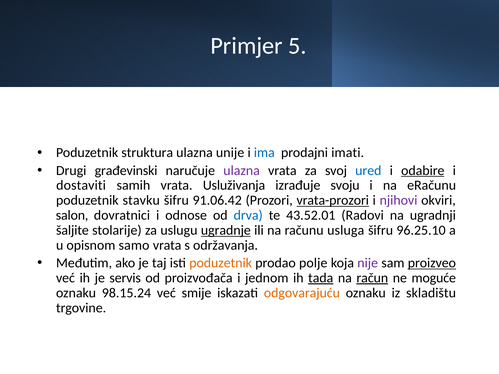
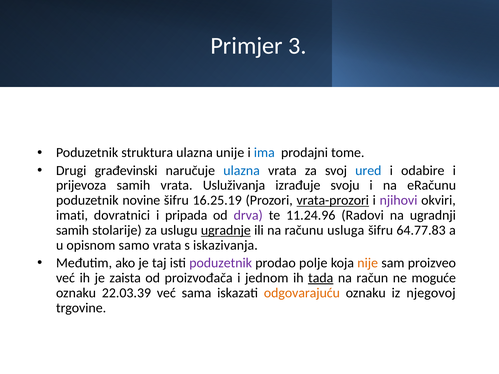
5: 5 -> 3 (297, 46)
imati: imati -> tome (348, 153)
ulazna colour: purple -> blue (242, 171)
odabire underline: present -> none (423, 171)
dostaviti: dostaviti -> prijevoza (81, 186)
stavku: stavku -> novine (141, 201)
91.06.42: 91.06.42 -> 16.25.19 (217, 201)
salon: salon -> imati (72, 215)
odnose: odnose -> pripada (186, 215)
drva colour: blue -> purple (248, 215)
43.52.01: 43.52.01 -> 11.24.96 (311, 215)
šaljite: šaljite -> samih (72, 230)
96.25.10: 96.25.10 -> 64.77.83 (421, 230)
održavanja: održavanja -> iskazivanja (225, 245)
poduzetnik colour: orange -> purple (221, 263)
nije colour: purple -> orange (368, 263)
proizveo underline: present -> none (432, 263)
servis: servis -> zaista (125, 278)
račun underline: present -> none (372, 278)
98.15.24: 98.15.24 -> 22.03.39 (126, 293)
smije: smije -> sama (197, 293)
skladištu: skladištu -> njegovoj (431, 293)
